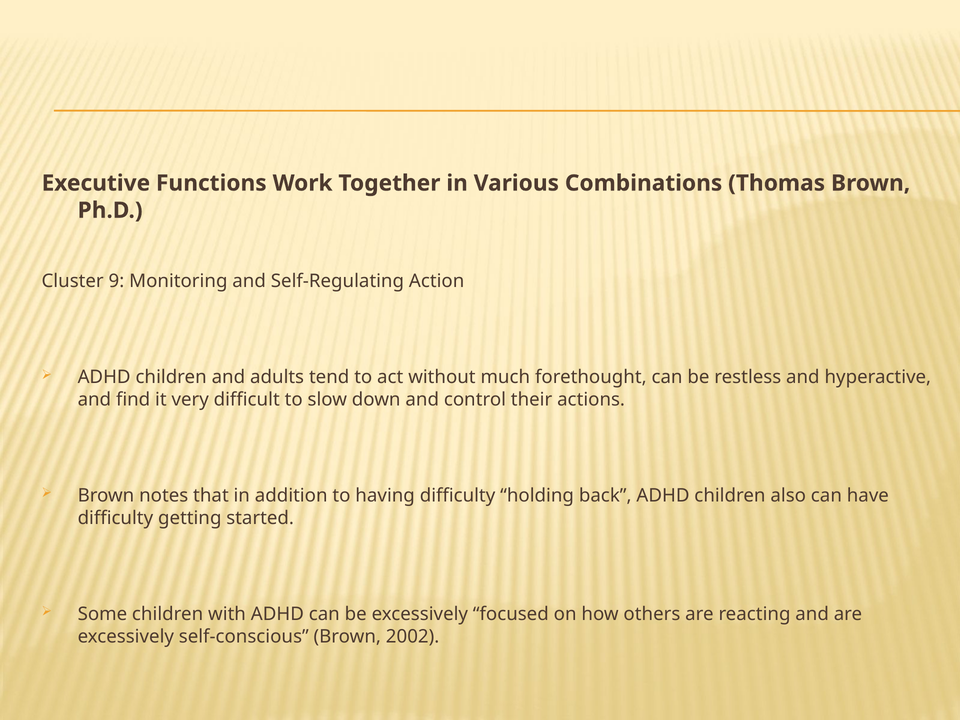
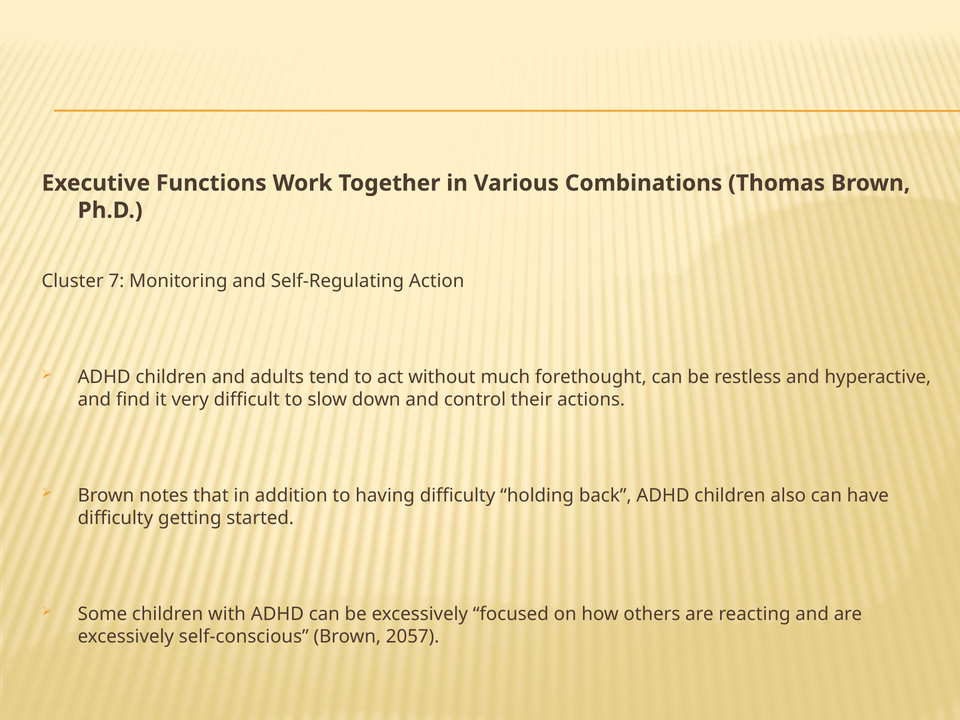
9: 9 -> 7 (116, 281)
2002: 2002 -> 2057 (413, 637)
